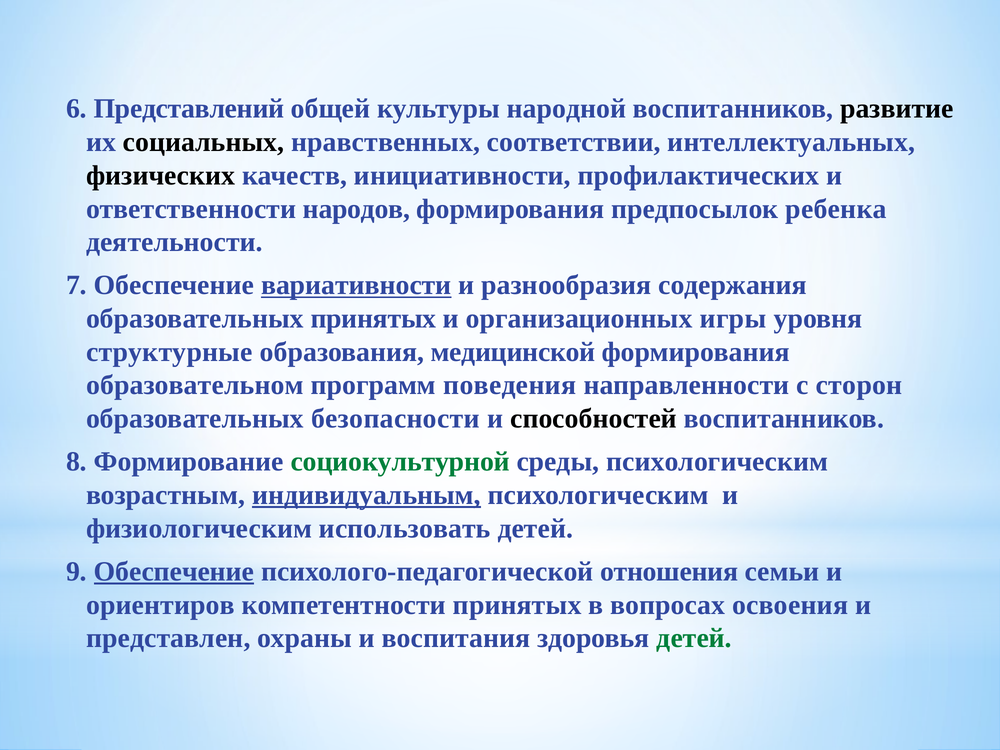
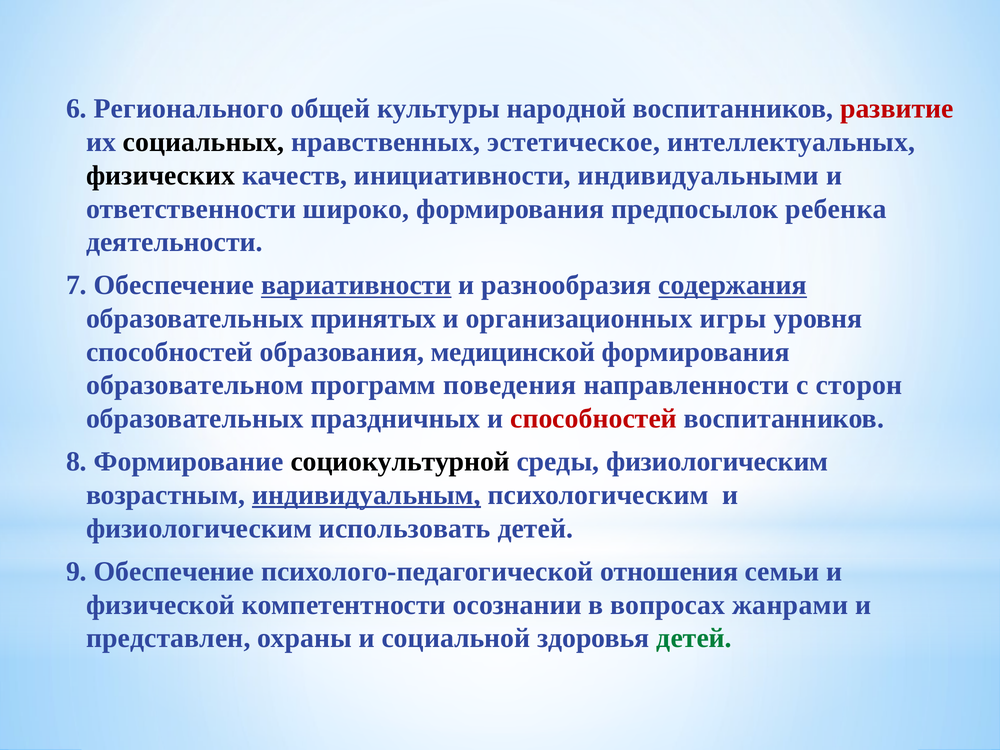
Представлений: Представлений -> Регионального (189, 109)
развитие colour: black -> red (897, 109)
соответствии: соответствии -> эстетическое (574, 142)
профилактических: профилактических -> индивидуальными (698, 176)
народов: народов -> широко (356, 209)
содержания underline: none -> present (733, 285)
структурные: структурные -> способностей (169, 352)
безопасности: безопасности -> праздничных (396, 419)
способностей colour: black -> red (594, 419)
социокультурной colour: green -> black (400, 462)
среды психологическим: психологическим -> физиологическим (717, 462)
Обеспечение underline: present -> none (174, 571)
ориентиров: ориентиров -> физической (161, 605)
компетентности принятых: принятых -> осознании (517, 605)
освоения: освоения -> жанрами (790, 605)
воспитания: воспитания -> социальной (456, 638)
